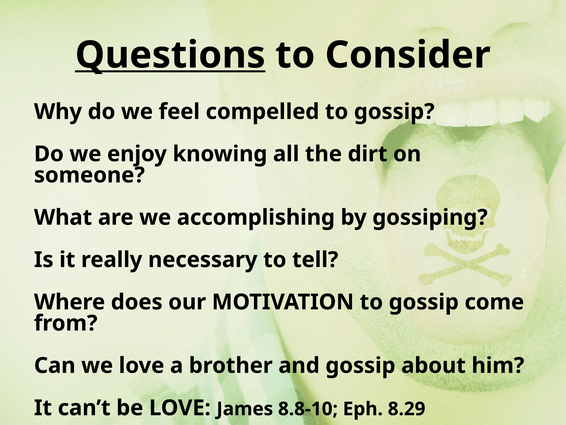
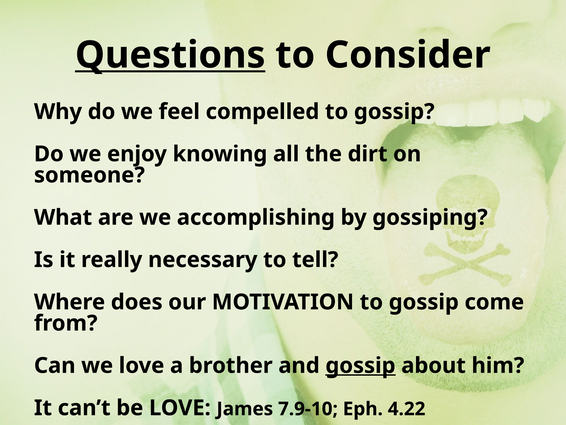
gossip underline: none -> present (360, 365)
8.8-10: 8.8-10 -> 7.9-10 (308, 408)
8.29: 8.29 -> 4.22 (407, 408)
